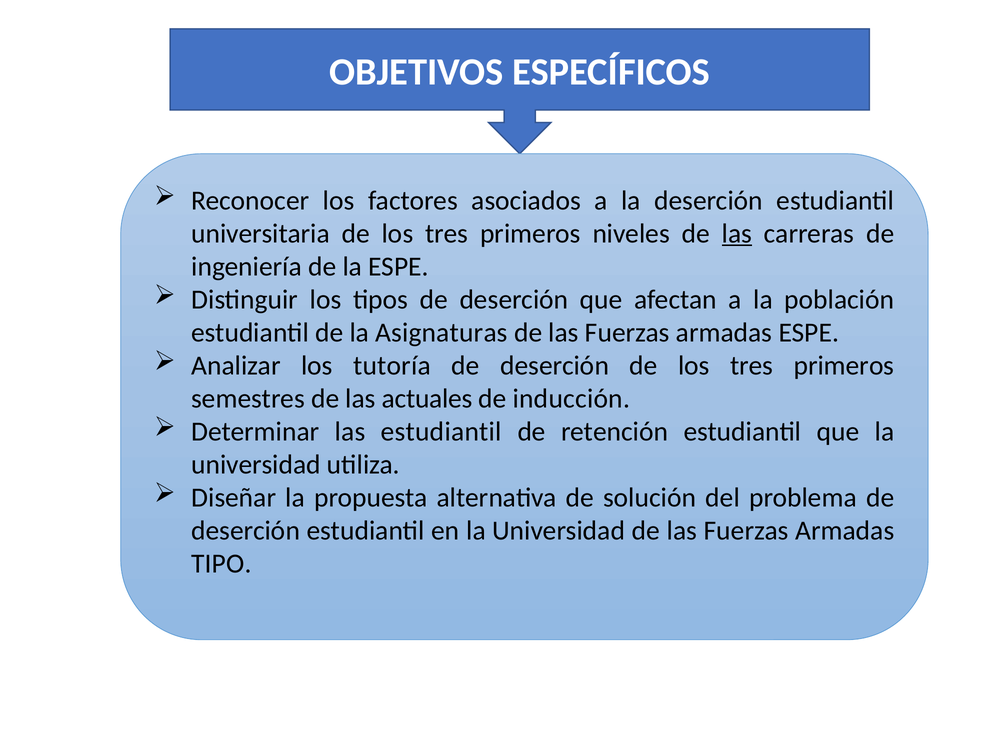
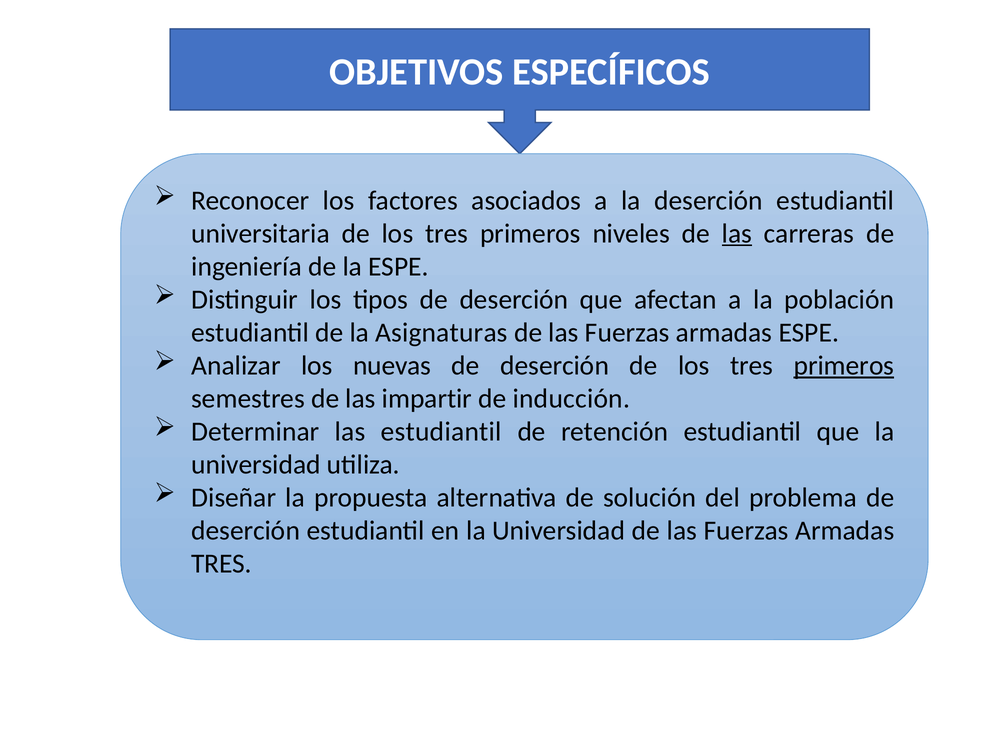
tutoría: tutoría -> nuevas (392, 365)
primeros underline: none -> present (844, 365)
actuales: actuales -> impartir (427, 398)
TIPO: TIPO -> TRES (222, 563)
